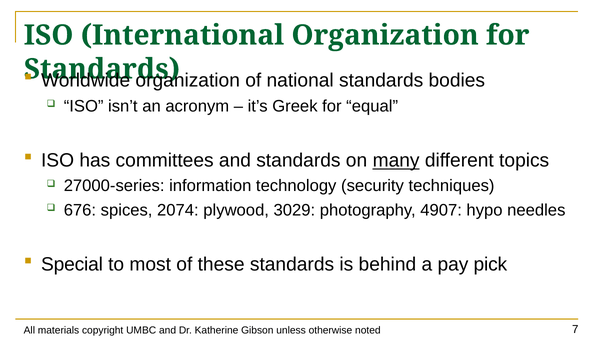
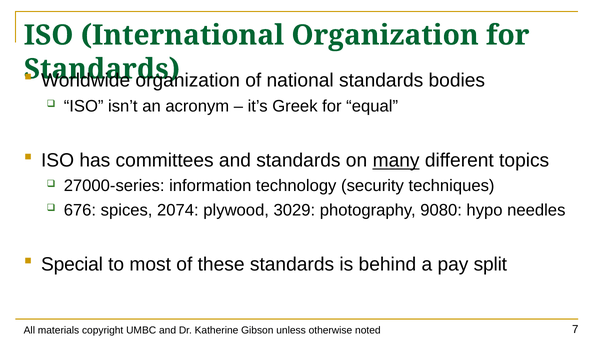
4907: 4907 -> 9080 (441, 210)
pick: pick -> split (490, 264)
